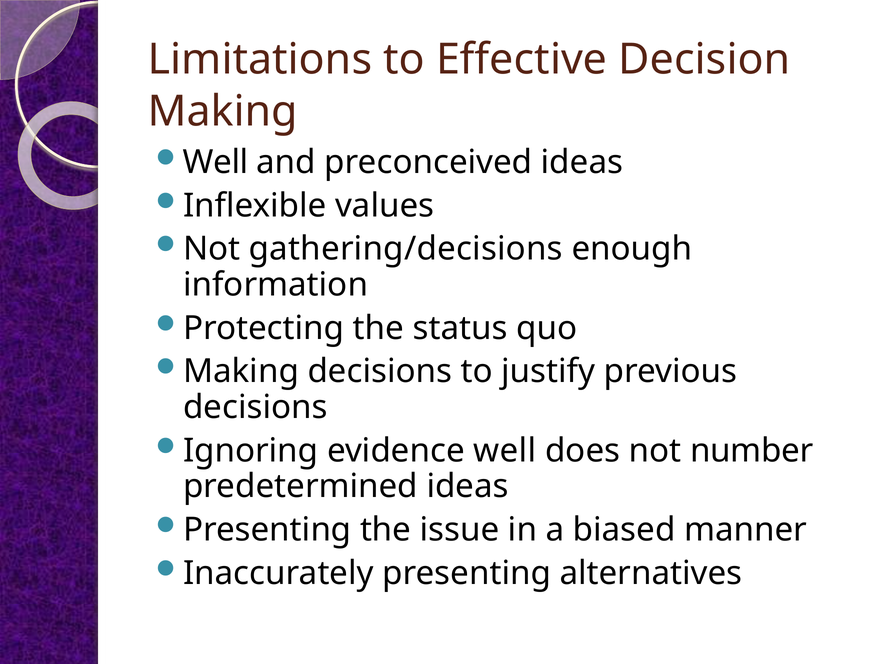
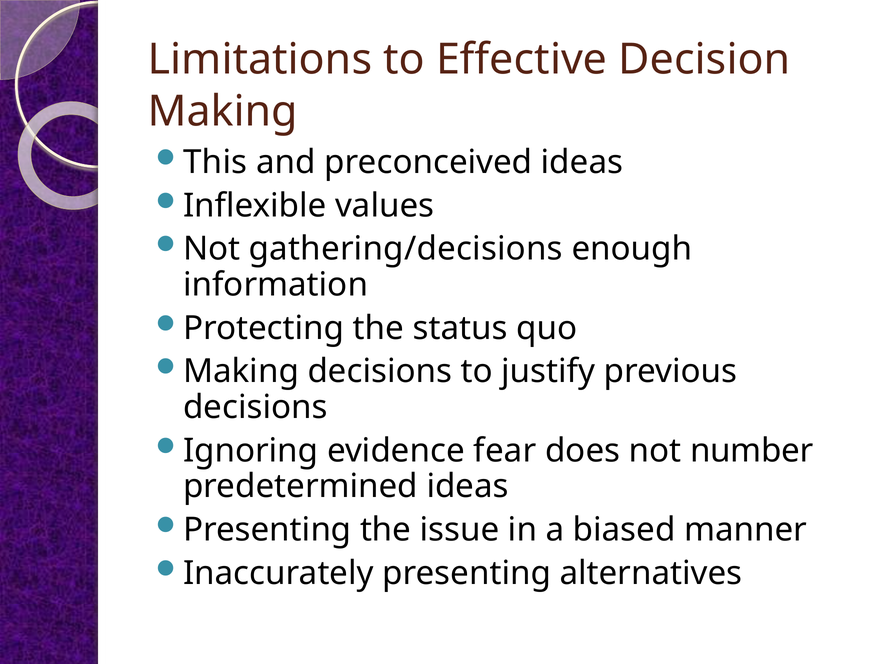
Well: Well -> This (215, 162)
evidence well: well -> fear (505, 450)
